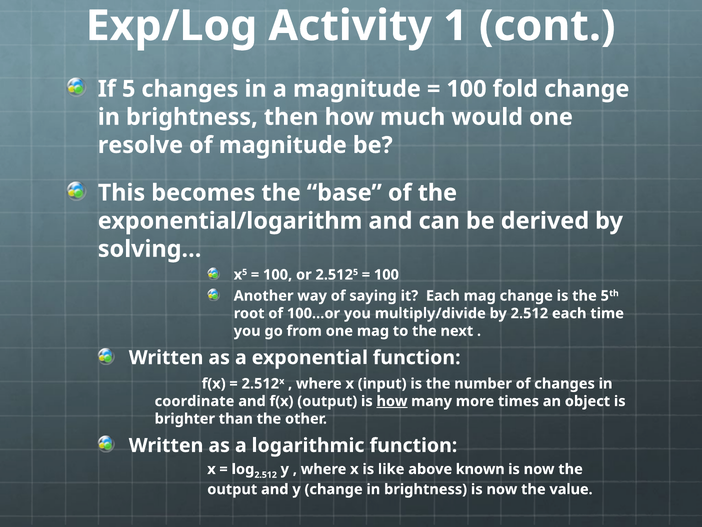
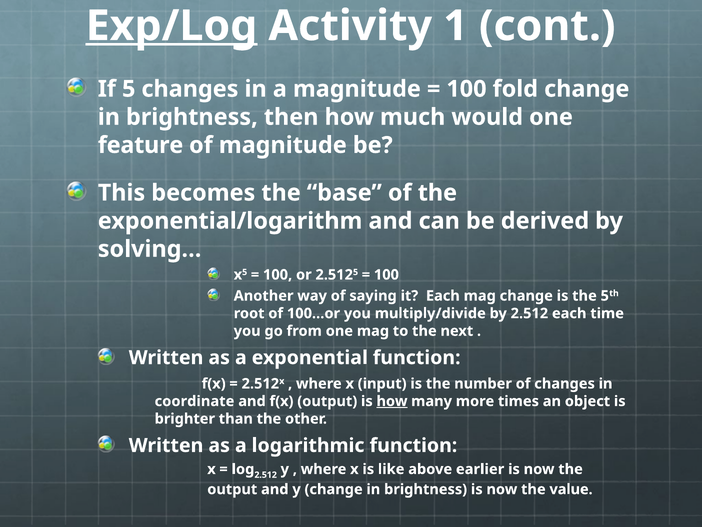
Exp/Log underline: none -> present (171, 26)
resolve: resolve -> feature (141, 145)
known: known -> earlier (480, 469)
